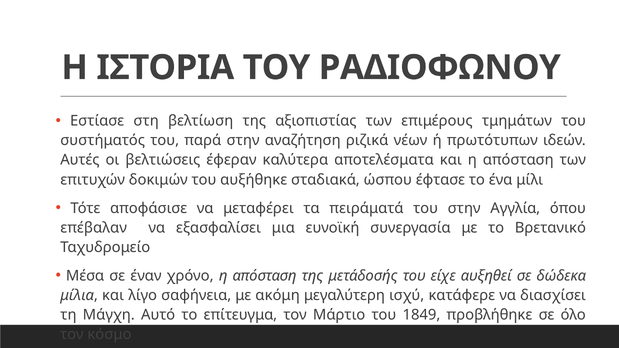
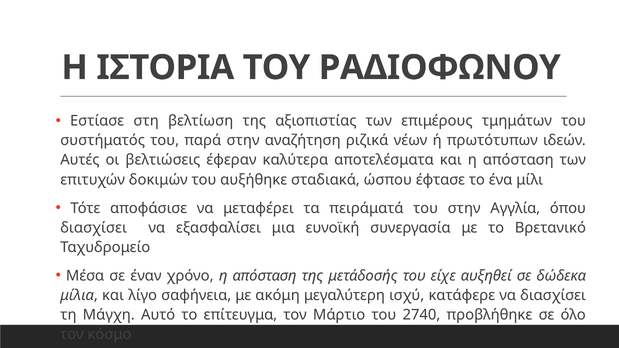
επέβαλαν: επέβαλαν -> διασχίσει (94, 228)
1849: 1849 -> 2740 (421, 315)
